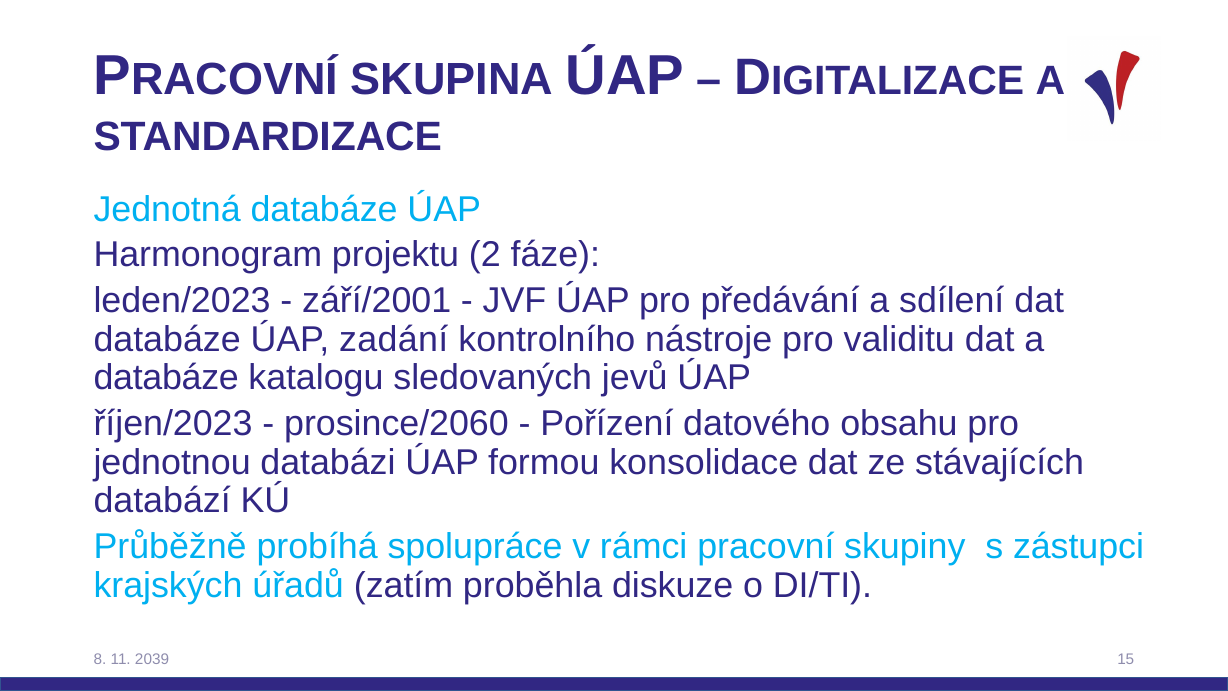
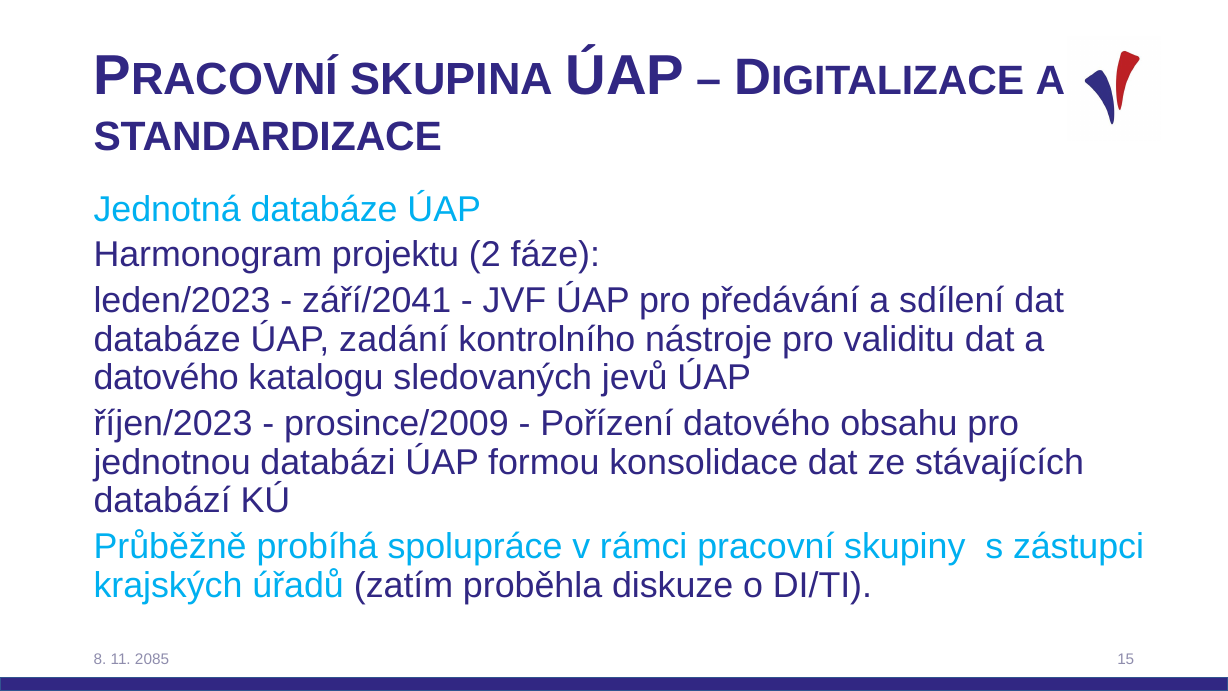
září/2001: září/2001 -> září/2041 (377, 301)
databáze: databáze -> datového (166, 378)
prosince/2060: prosince/2060 -> prosince/2009 (396, 423)
2039: 2039 -> 2085 (152, 660)
